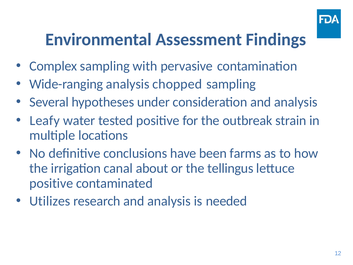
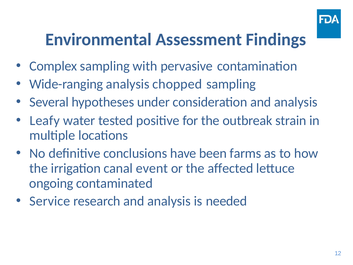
about: about -> event (152, 168)
tellingus: tellingus -> affected (230, 168)
positive: positive -> ongoing (51, 183)
Utilizes: Utilizes -> Service (50, 201)
